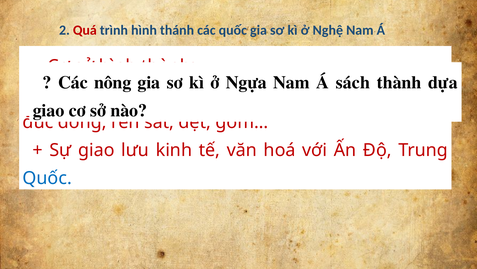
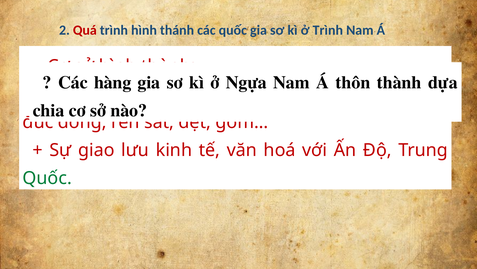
ở Nghệ: Nghệ -> Trình (328, 30)
Các nông: nông -> hàng (113, 82)
sách: sách -> thôn (353, 82)
giao: giao -> chia (49, 110)
Quốc colour: blue -> green (47, 178)
